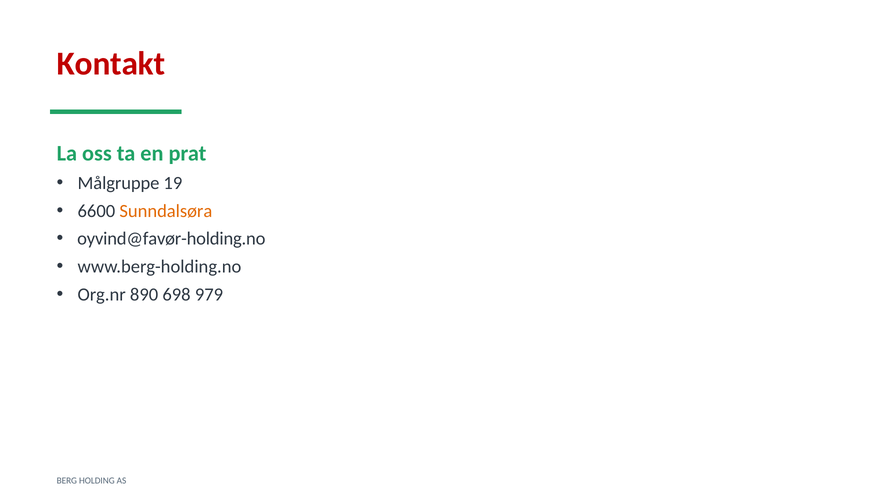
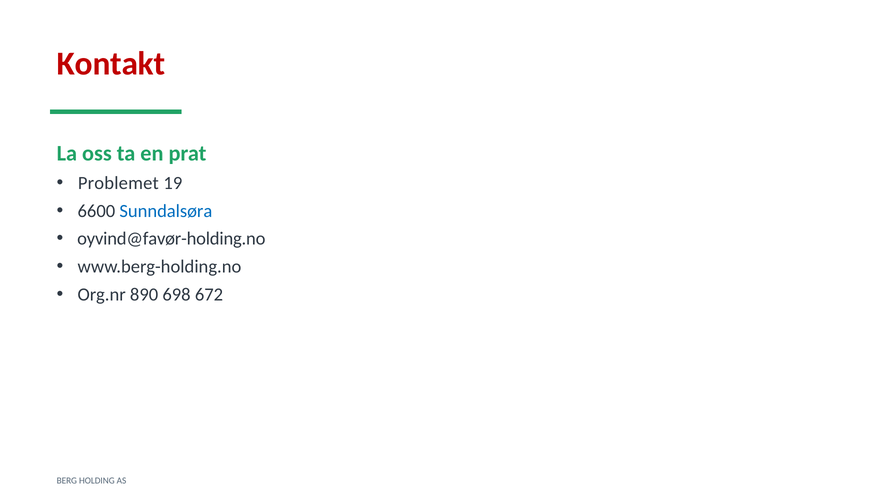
Målgruppe: Målgruppe -> Problemet (118, 183)
Sunndalsøra colour: orange -> blue (166, 211)
979: 979 -> 672 (209, 295)
